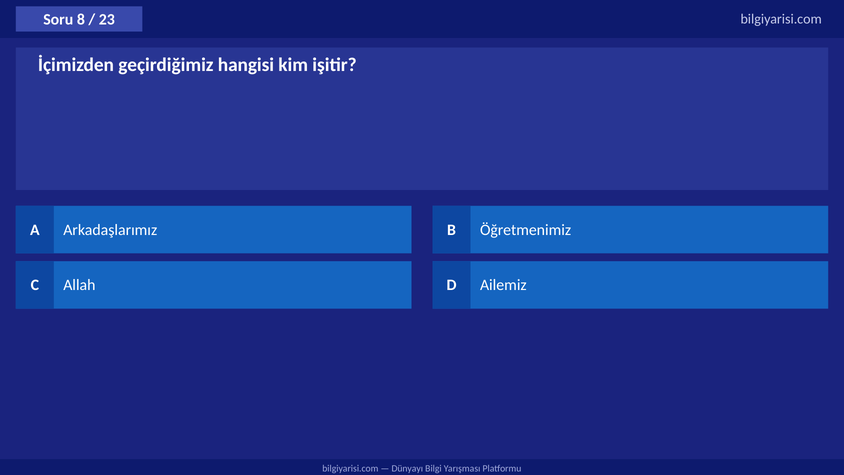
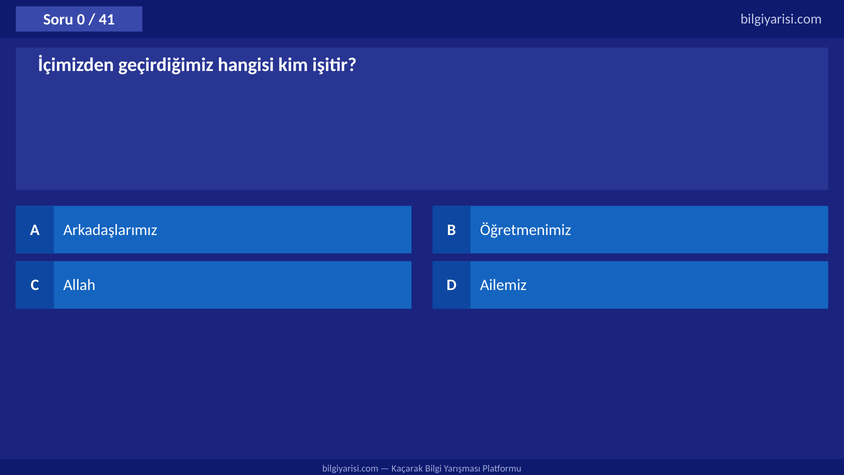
8: 8 -> 0 (81, 19)
23: 23 -> 41 (107, 19)
Dünyayı: Dünyayı -> Kaçarak (407, 468)
